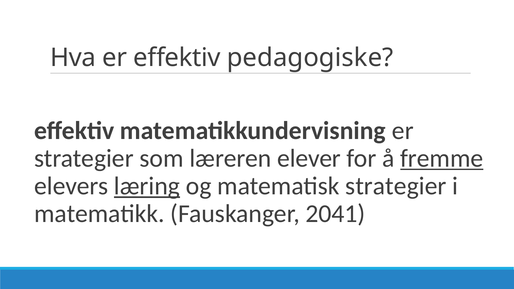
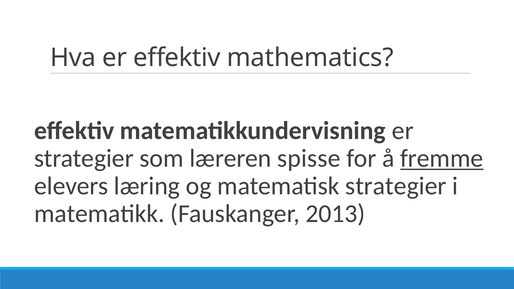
pedagogiske: pedagogiske -> mathematics (310, 58)
elever: elever -> spisse (309, 158)
læring underline: present -> none (147, 186)
2041: 2041 -> 2013 (336, 214)
